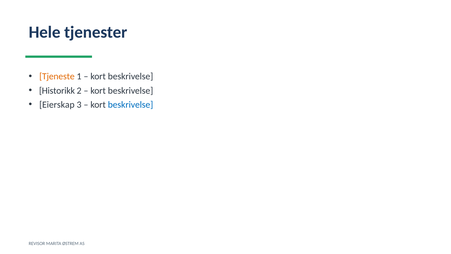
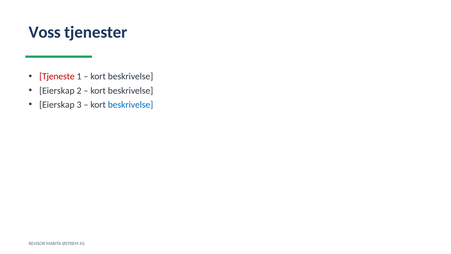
Hele: Hele -> Voss (45, 32)
Tjeneste colour: orange -> red (57, 76)
Historikk: Historikk -> Eierskap (57, 90)
